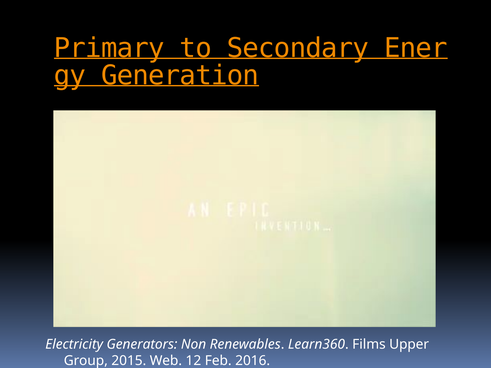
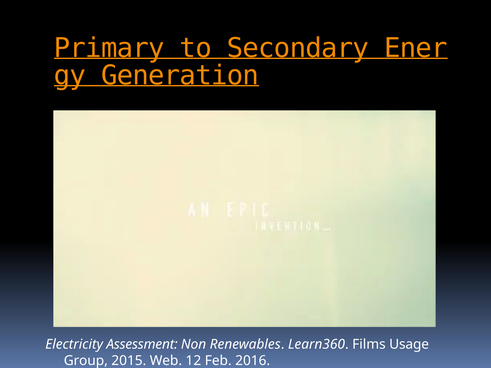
Generators: Generators -> Assessment (142, 345)
Upper: Upper -> Usage (409, 345)
